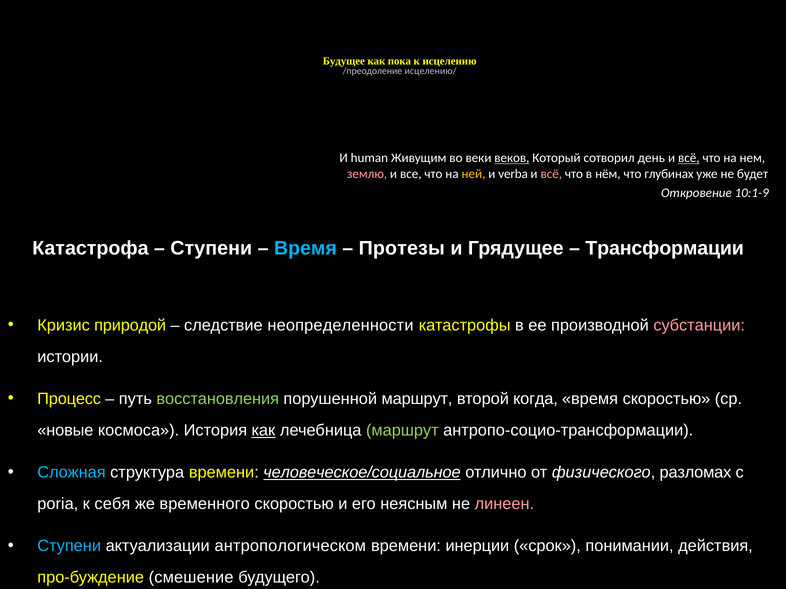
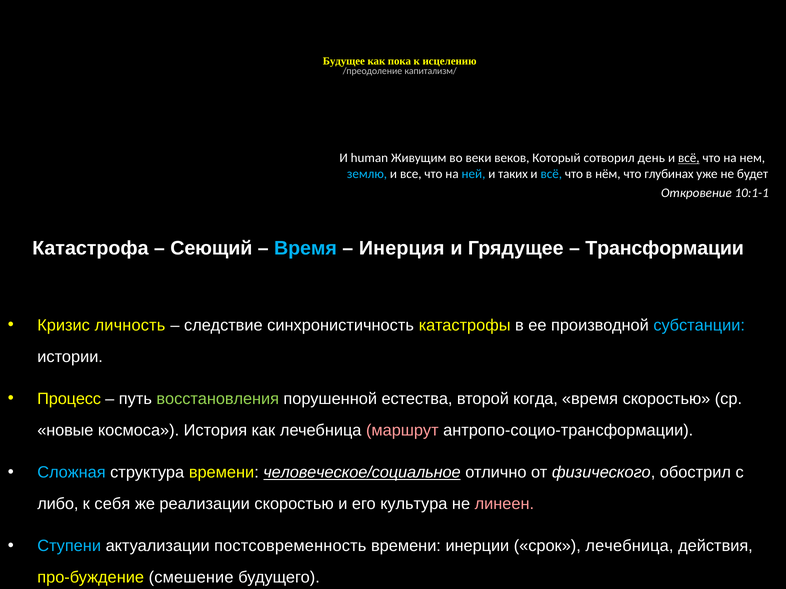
исцелению/: исцелению/ -> капитализм/ (431, 71)
веков underline: present -> none (512, 158)
землю colour: pink -> light blue (367, 174)
ней colour: yellow -> light blue (474, 174)
verba: verba -> таких (513, 174)
всё colour: pink -> light blue (551, 174)
10:1-9: 10:1-9 -> 10:1-1 (752, 193)
Ступени: Ступени -> Сеющий (211, 248)
Протезы: Протезы -> Инерция (402, 248)
природой: природой -> личность (130, 326)
неопределенности: неопределенности -> синхронистичность (341, 326)
субстанции colour: pink -> light blue (699, 326)
порушенной маршрут: маршрут -> естества (417, 399)
как underline: present -> none (263, 431)
маршрут colour: light green -> pink (402, 431)
разломах: разломах -> обострил (695, 473)
poria: poria -> либо (58, 504)
временного: временного -> реализации (205, 504)
неясным: неясным -> культура (414, 504)
антропологическом: антропологическом -> постсовременность (290, 546)
срок понимании: понимании -> лечебница (629, 546)
